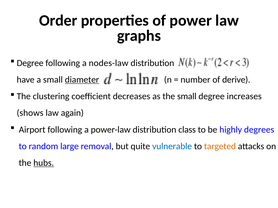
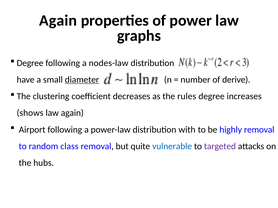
Order: Order -> Again (58, 20)
the small: small -> rules (187, 97)
class: class -> with (187, 130)
highly degrees: degrees -> removal (259, 130)
large: large -> class (69, 147)
targeted colour: orange -> purple (220, 147)
hubs underline: present -> none (44, 163)
